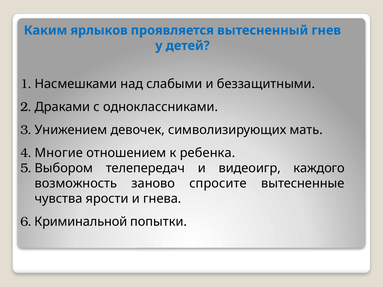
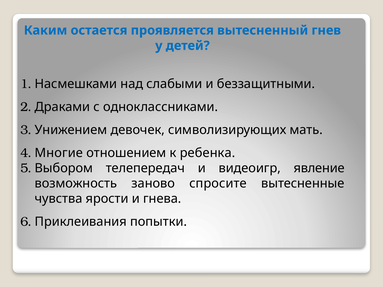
ярлыков: ярлыков -> остается (99, 30)
каждого: каждого -> явление (319, 168)
Криминальной: Криминальной -> Приклеивания (81, 222)
